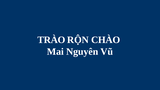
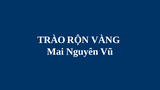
CHÀO: CHÀO -> VÀNG (106, 40)
